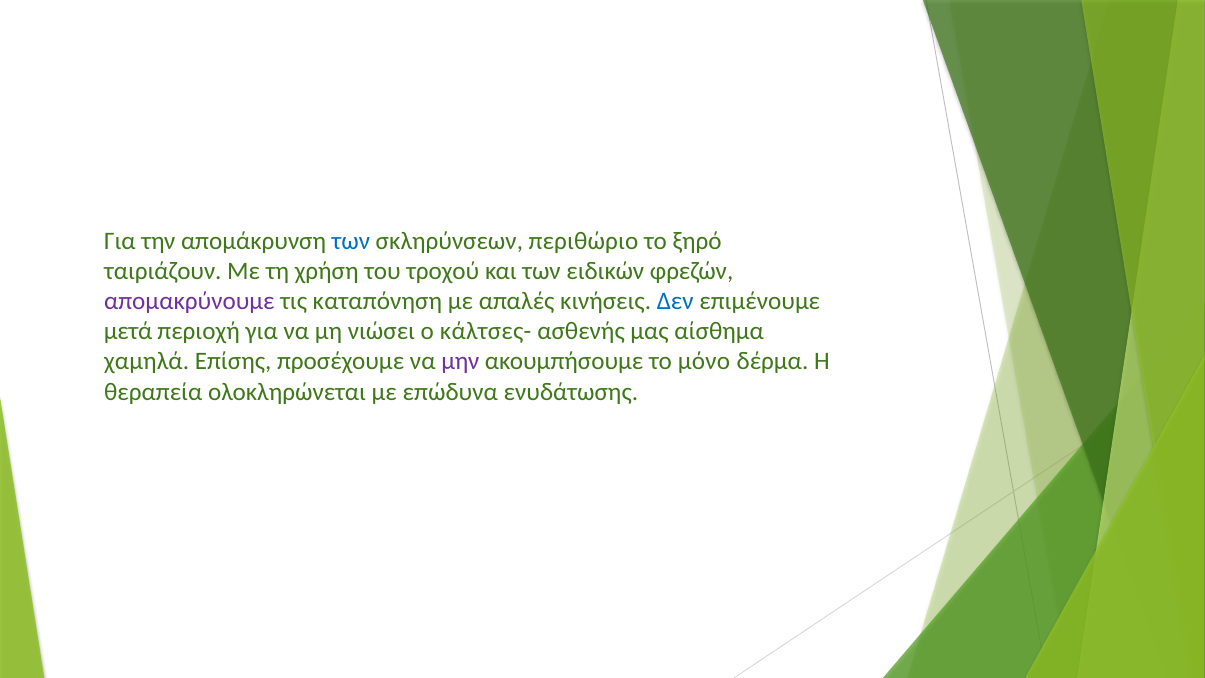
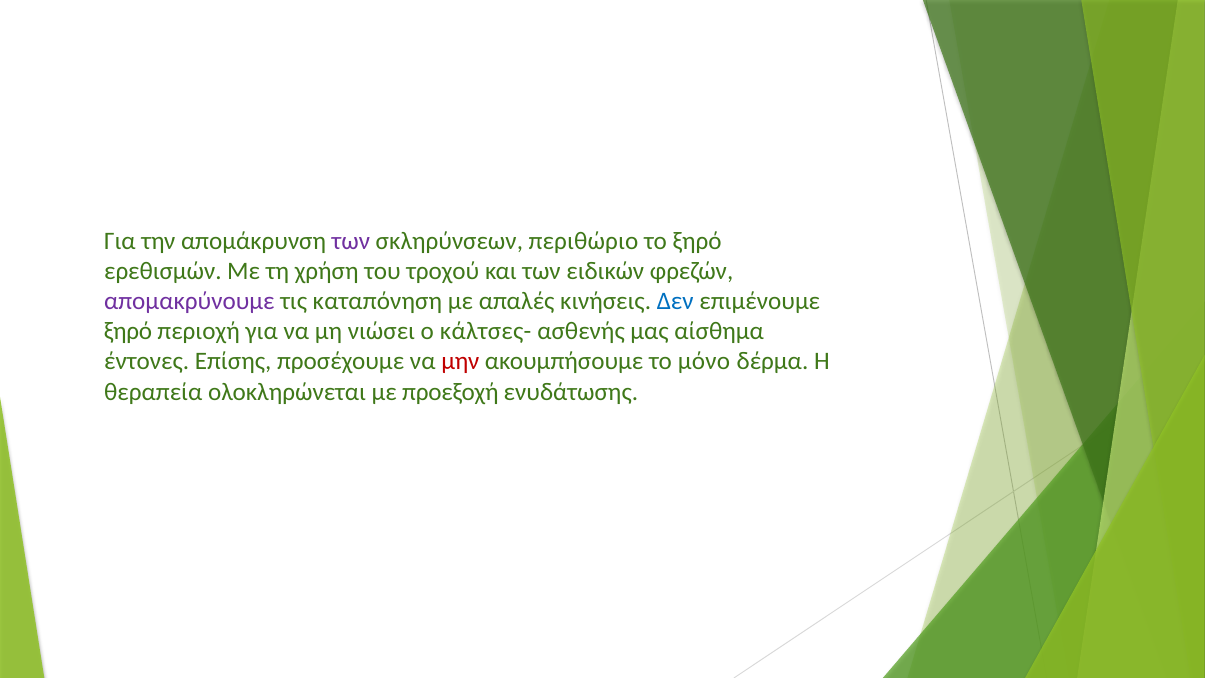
των colour: blue -> purple (351, 241)
ταιριάζουν: ταιριάζουν -> ερεθισμών (163, 271)
μετά: μετά -> ξηρό (128, 331)
χαμηλά: χαμηλά -> έντονες (147, 362)
μην colour: purple -> red (460, 362)
επώδυνα: επώδυνα -> προεξοχή (450, 392)
